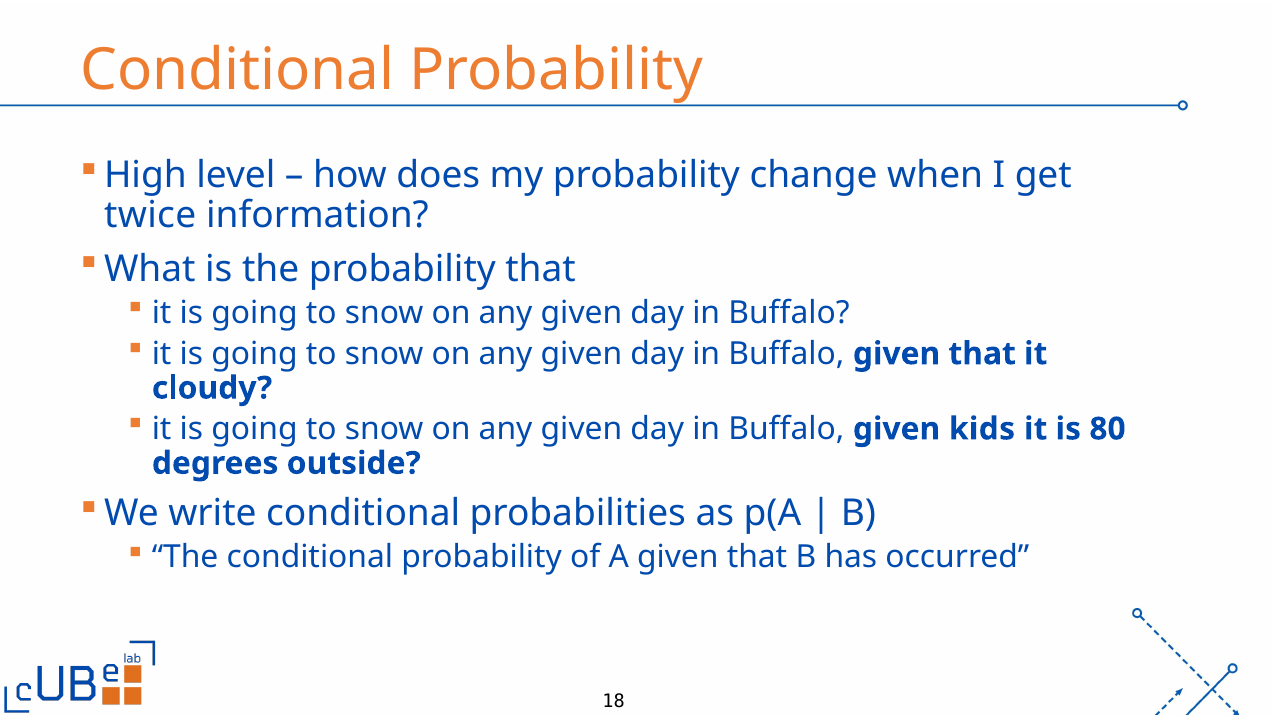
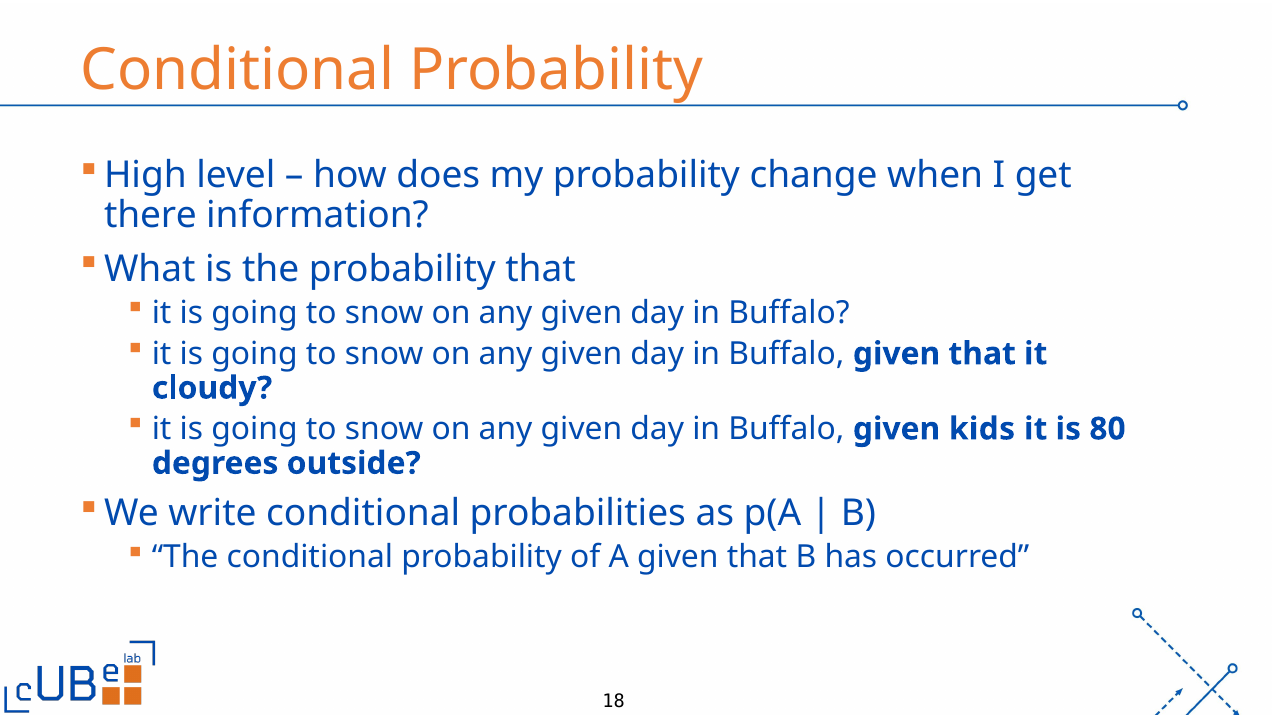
twice: twice -> there (150, 216)
